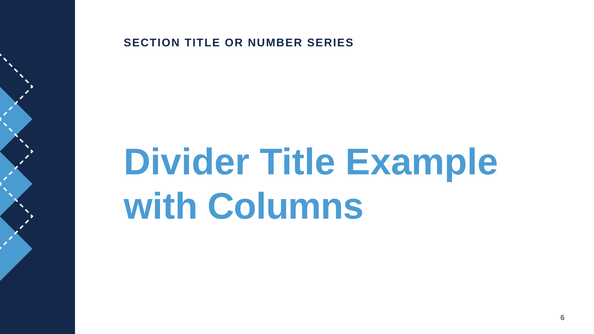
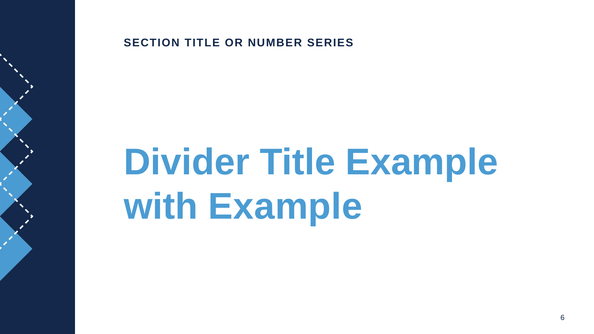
with Columns: Columns -> Example (285, 207)
